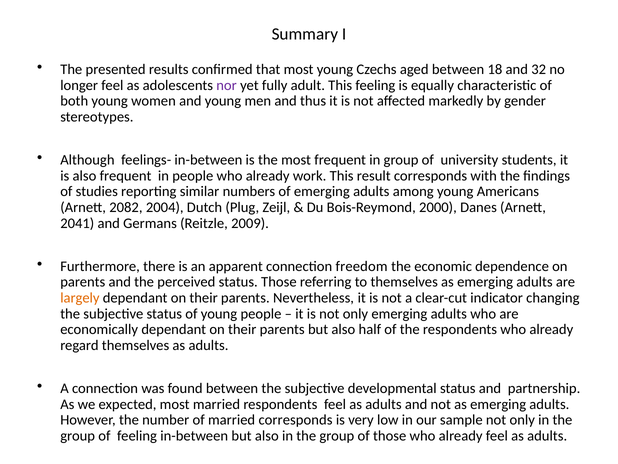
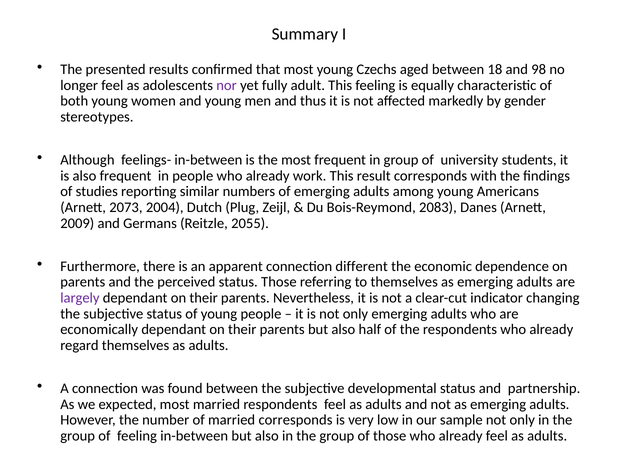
32: 32 -> 98 (539, 69)
2082: 2082 -> 2073 (126, 207)
2000: 2000 -> 2083 (438, 207)
2041: 2041 -> 2009 (77, 223)
2009: 2009 -> 2055 (250, 223)
freedom: freedom -> different (362, 266)
largely colour: orange -> purple (80, 298)
